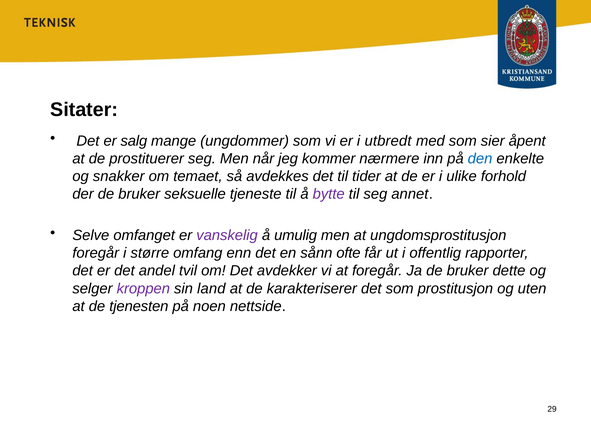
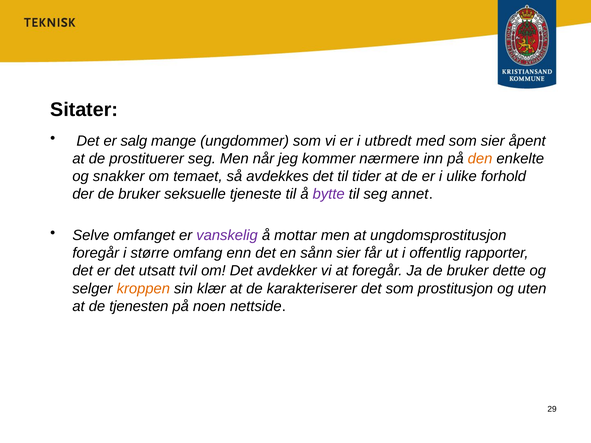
den colour: blue -> orange (480, 159)
umulig: umulig -> mottar (295, 235)
sånn ofte: ofte -> sier (348, 253)
andel: andel -> utsatt (157, 271)
kroppen colour: purple -> orange (143, 289)
land: land -> klær (211, 289)
